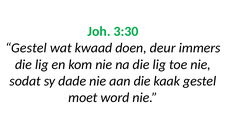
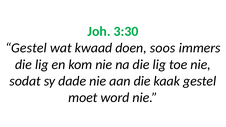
deur: deur -> soos (163, 48)
